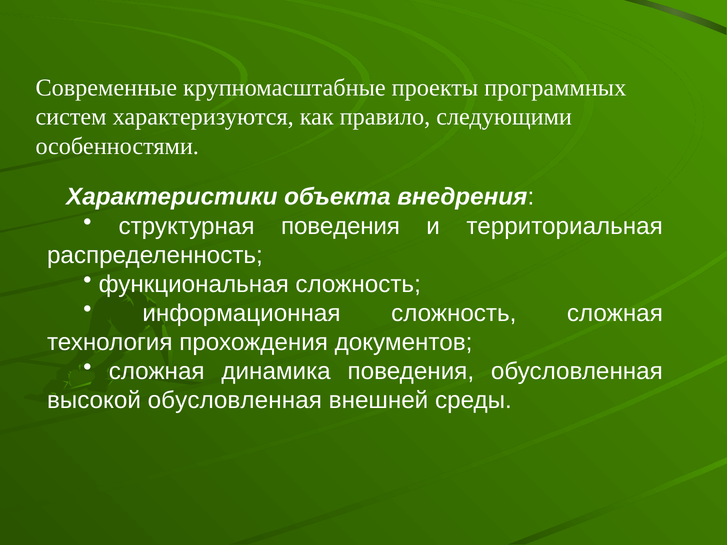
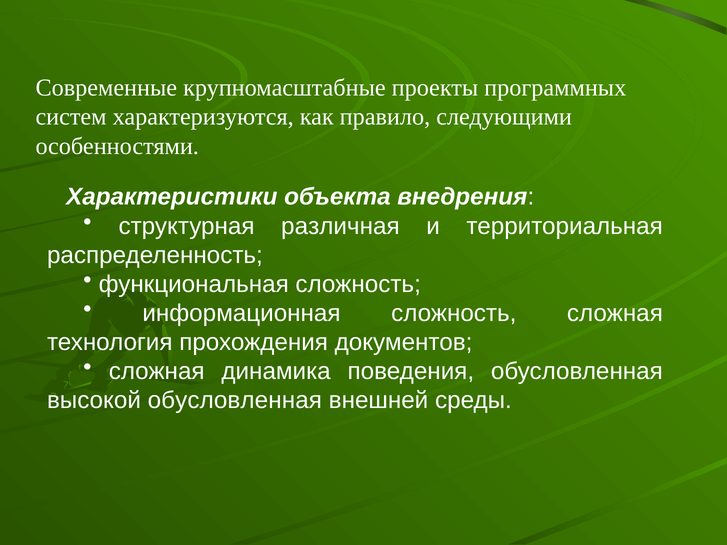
структурная поведения: поведения -> различная (340, 226)
